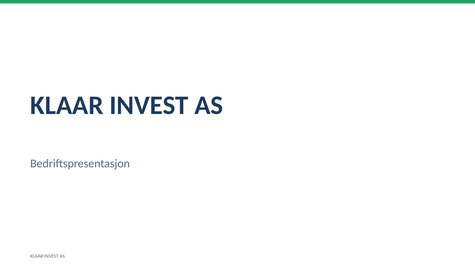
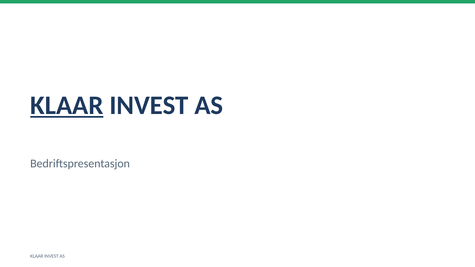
KLAAR underline: none -> present (67, 105)
